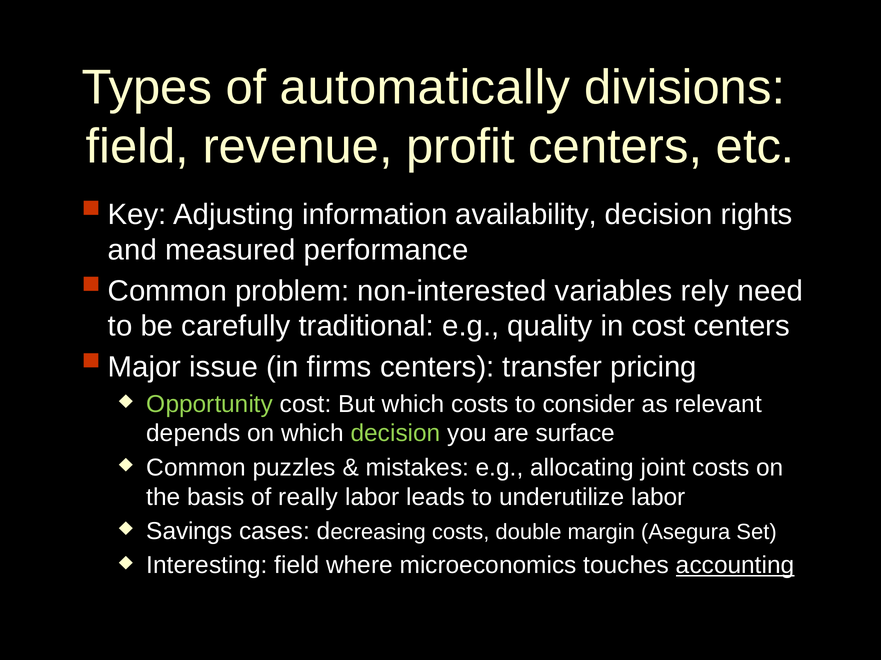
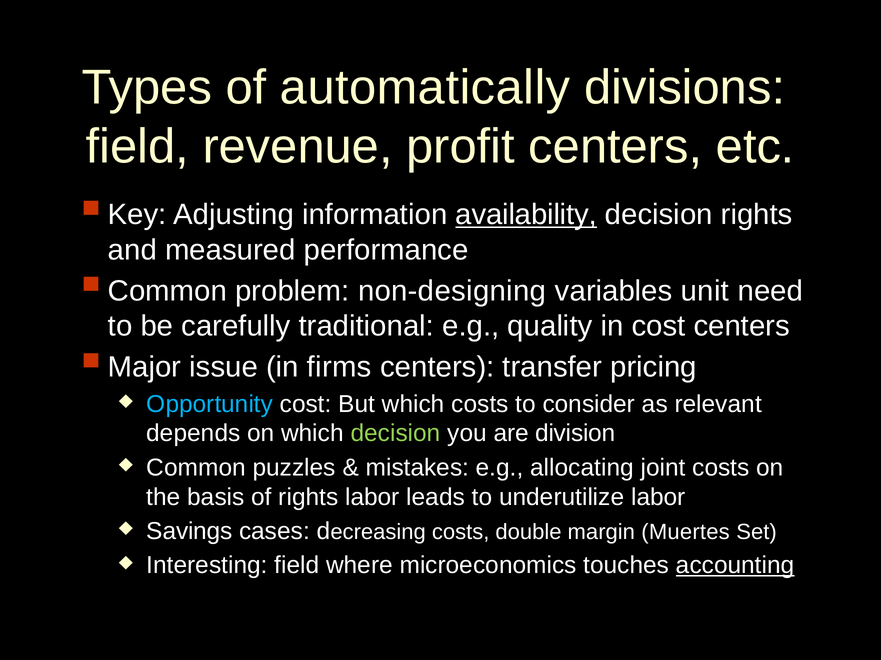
availability underline: none -> present (526, 215)
non-interested: non-interested -> non-designing (452, 291)
rely: rely -> unit (705, 291)
Opportunity colour: light green -> light blue (210, 404)
surface: surface -> division (575, 434)
of really: really -> rights (308, 498)
Asegura: Asegura -> Muertes (686, 533)
